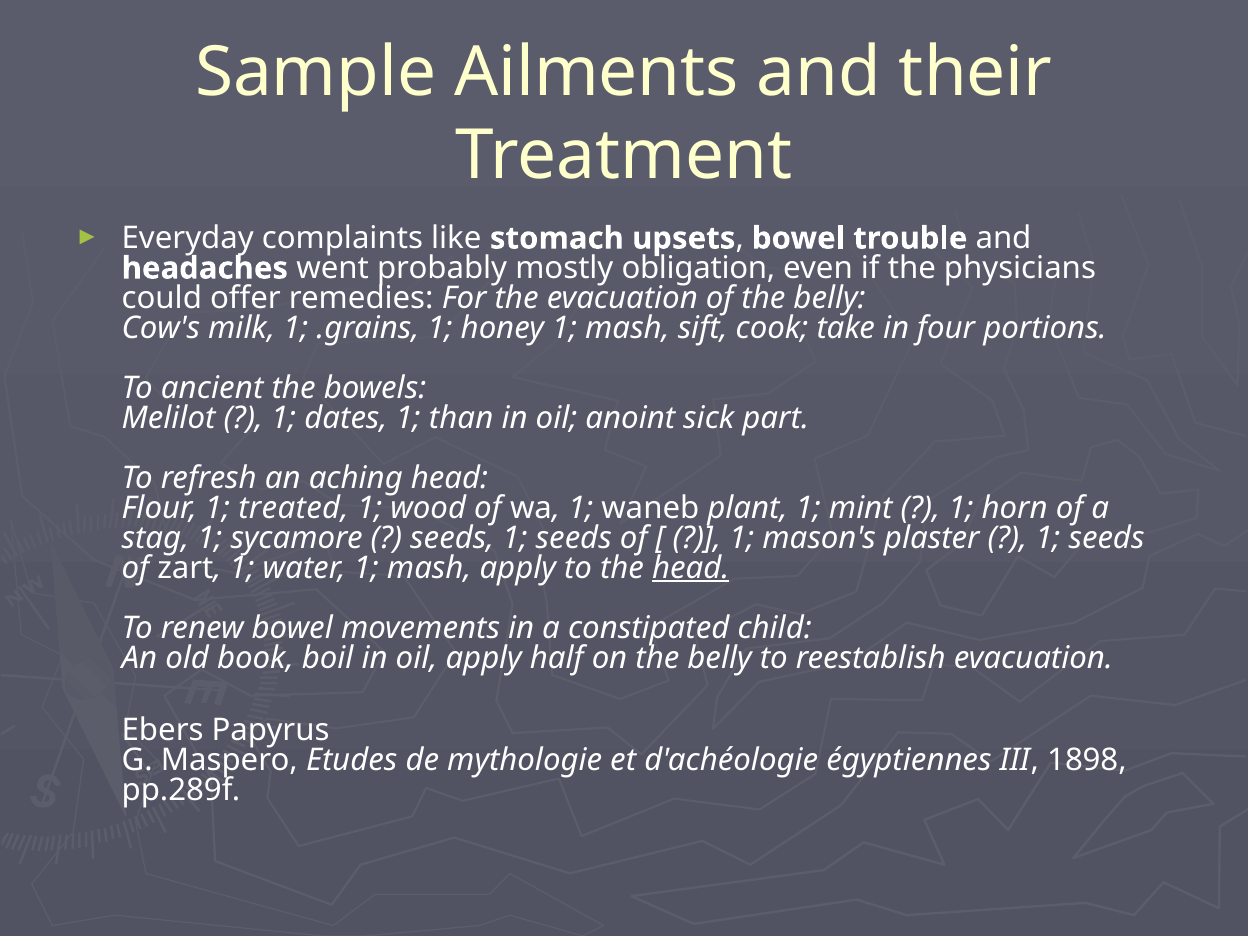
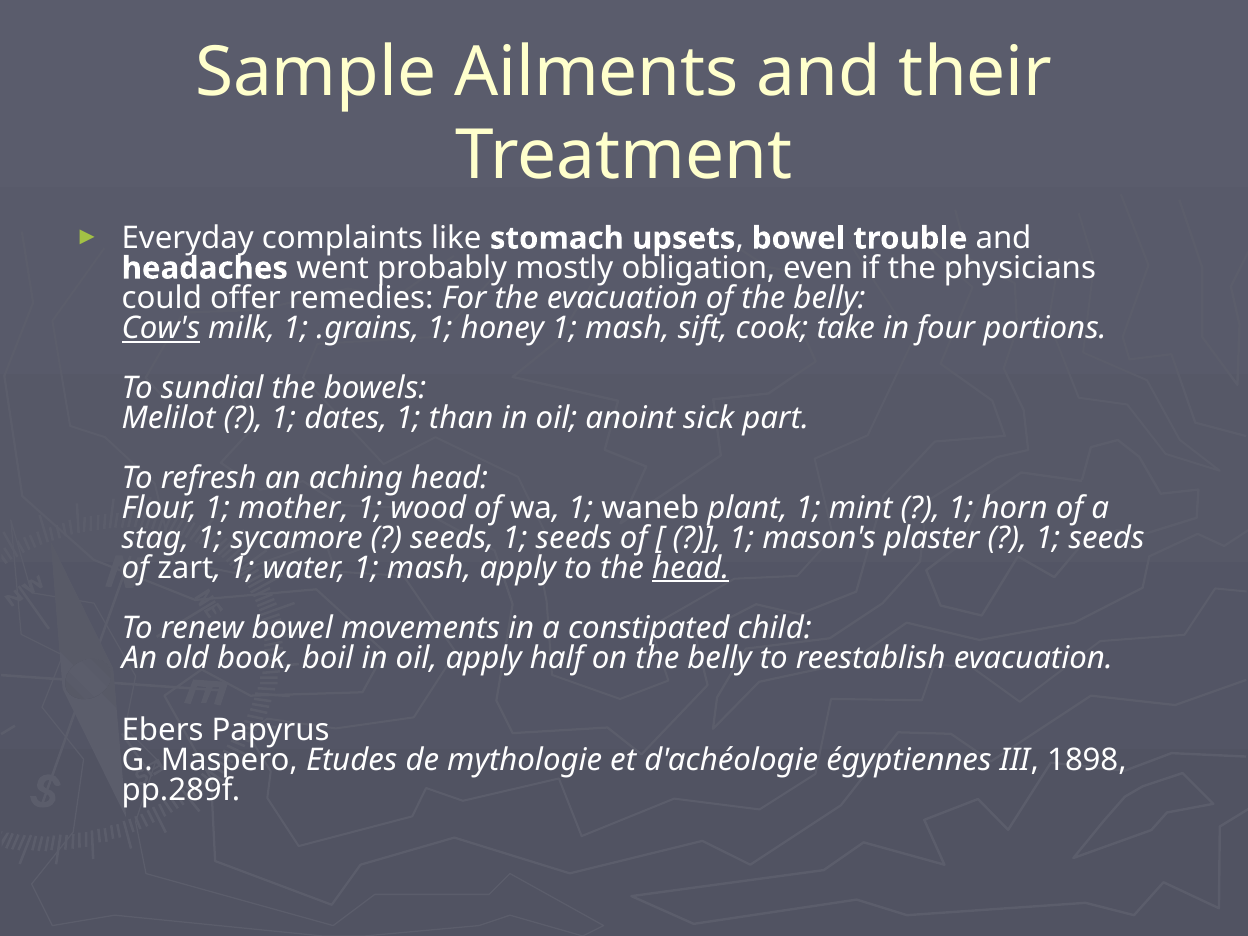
Cow's underline: none -> present (161, 328)
ancient: ancient -> sundial (212, 388)
treated: treated -> mother (293, 508)
